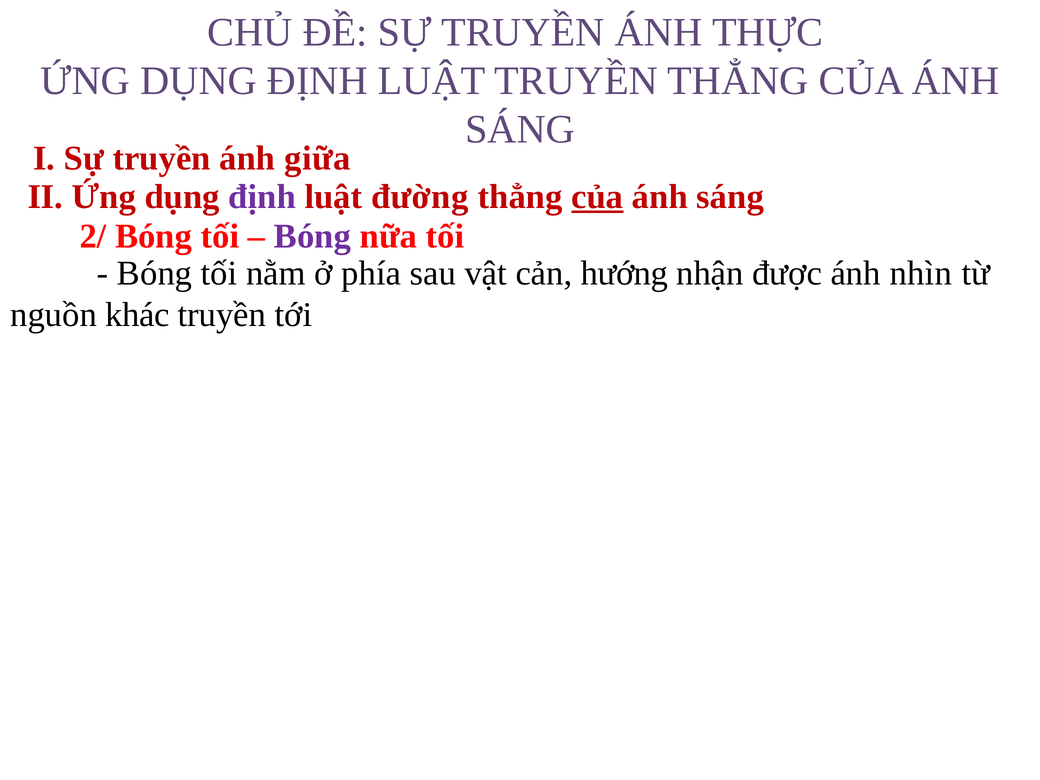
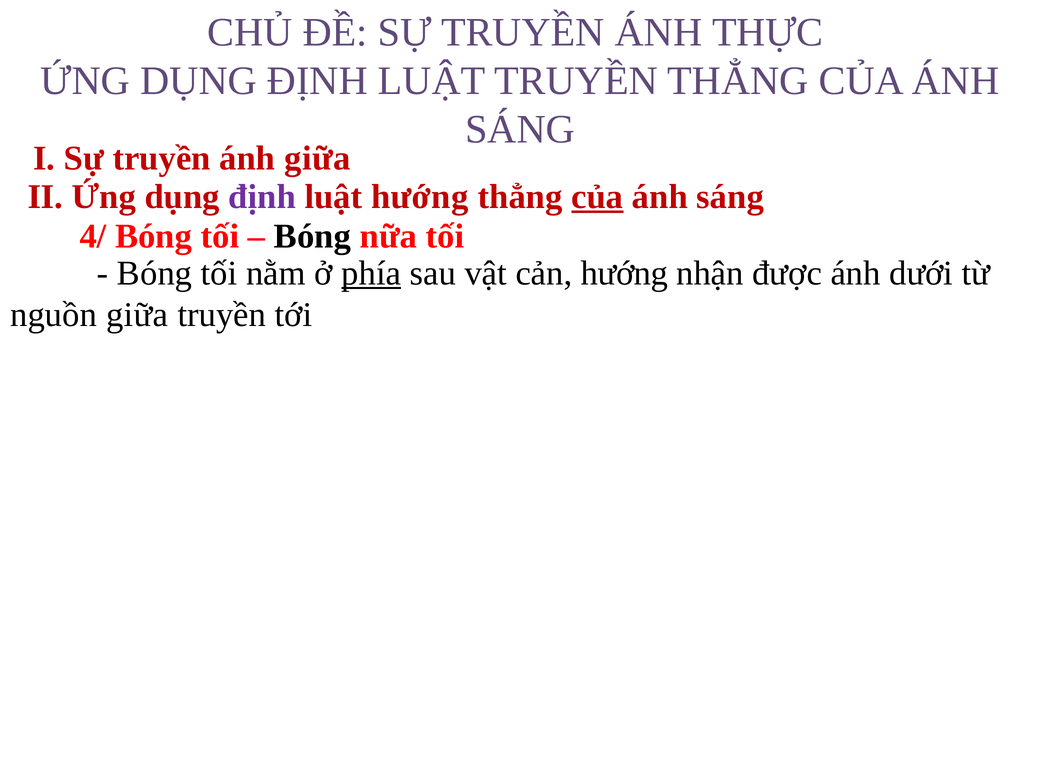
luật đường: đường -> hướng (420, 197)
2/: 2/ -> 4/ (93, 236)
Bóng colour: purple -> black (313, 236)
phía underline: none -> present (371, 273)
nhìn: nhìn -> dưới (921, 273)
nguồn khác: khác -> giữa (137, 315)
